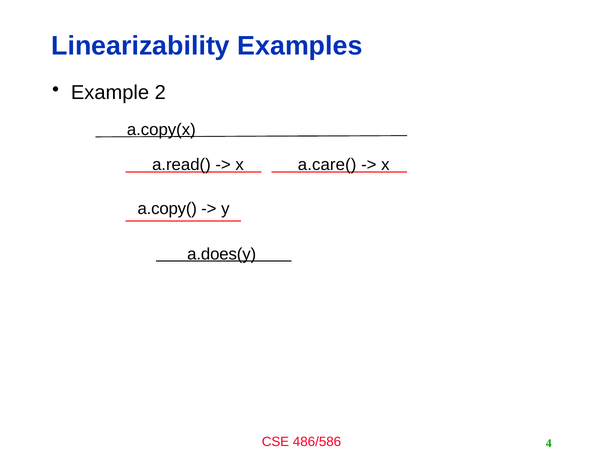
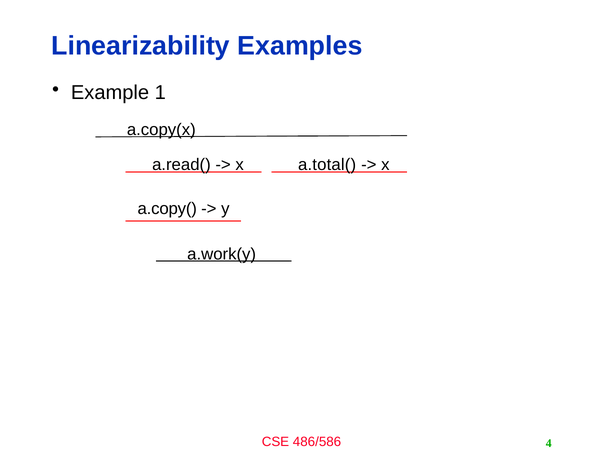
2: 2 -> 1 (160, 93)
a.care(: a.care( -> a.total( (327, 165)
a.does(y: a.does(y -> a.work(y (222, 254)
